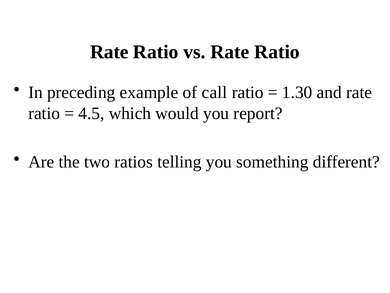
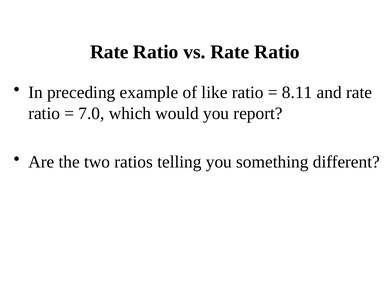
call: call -> like (214, 92)
1.30: 1.30 -> 8.11 (297, 92)
4.5: 4.5 -> 7.0 (91, 113)
